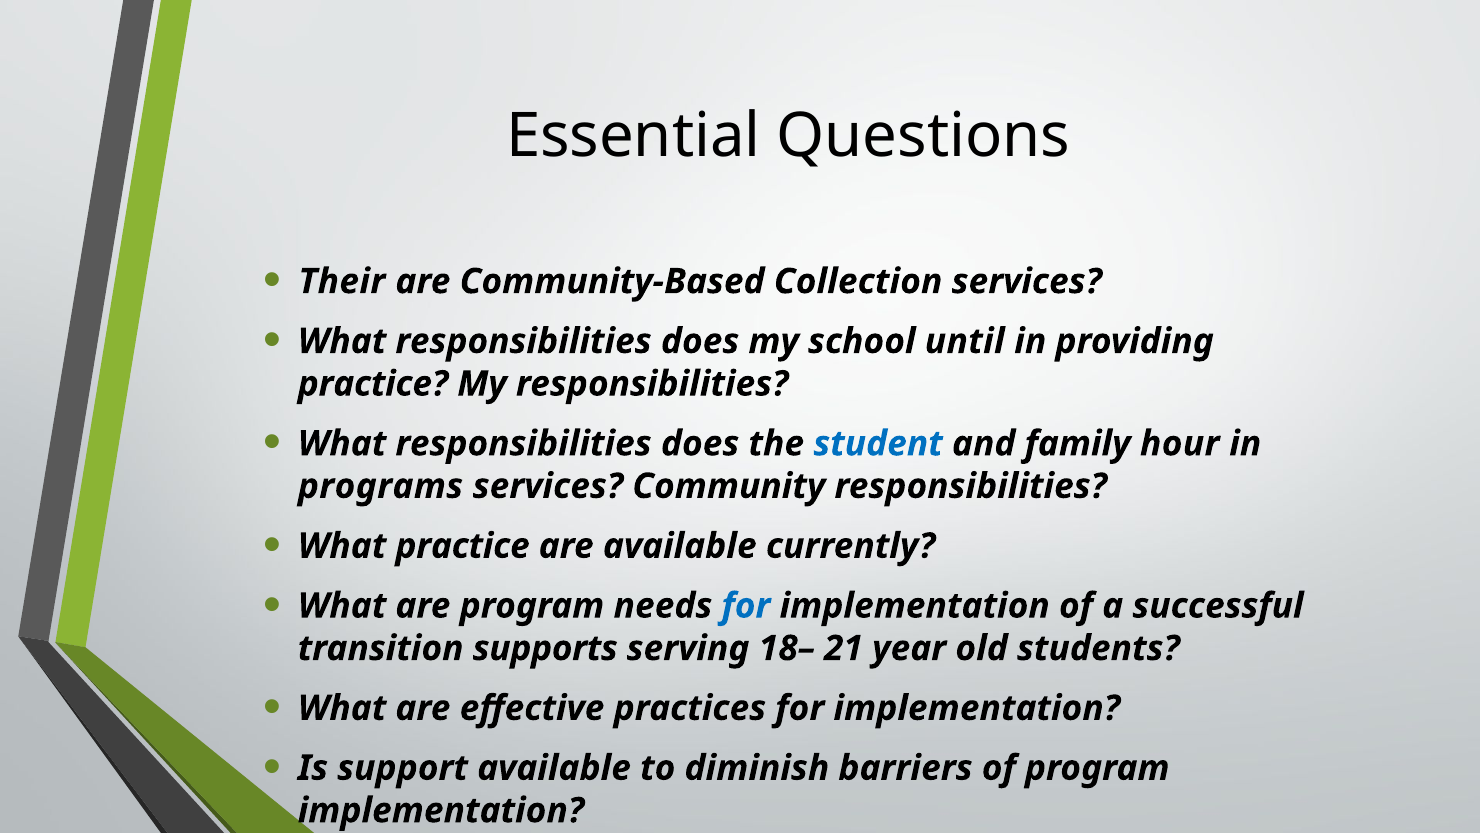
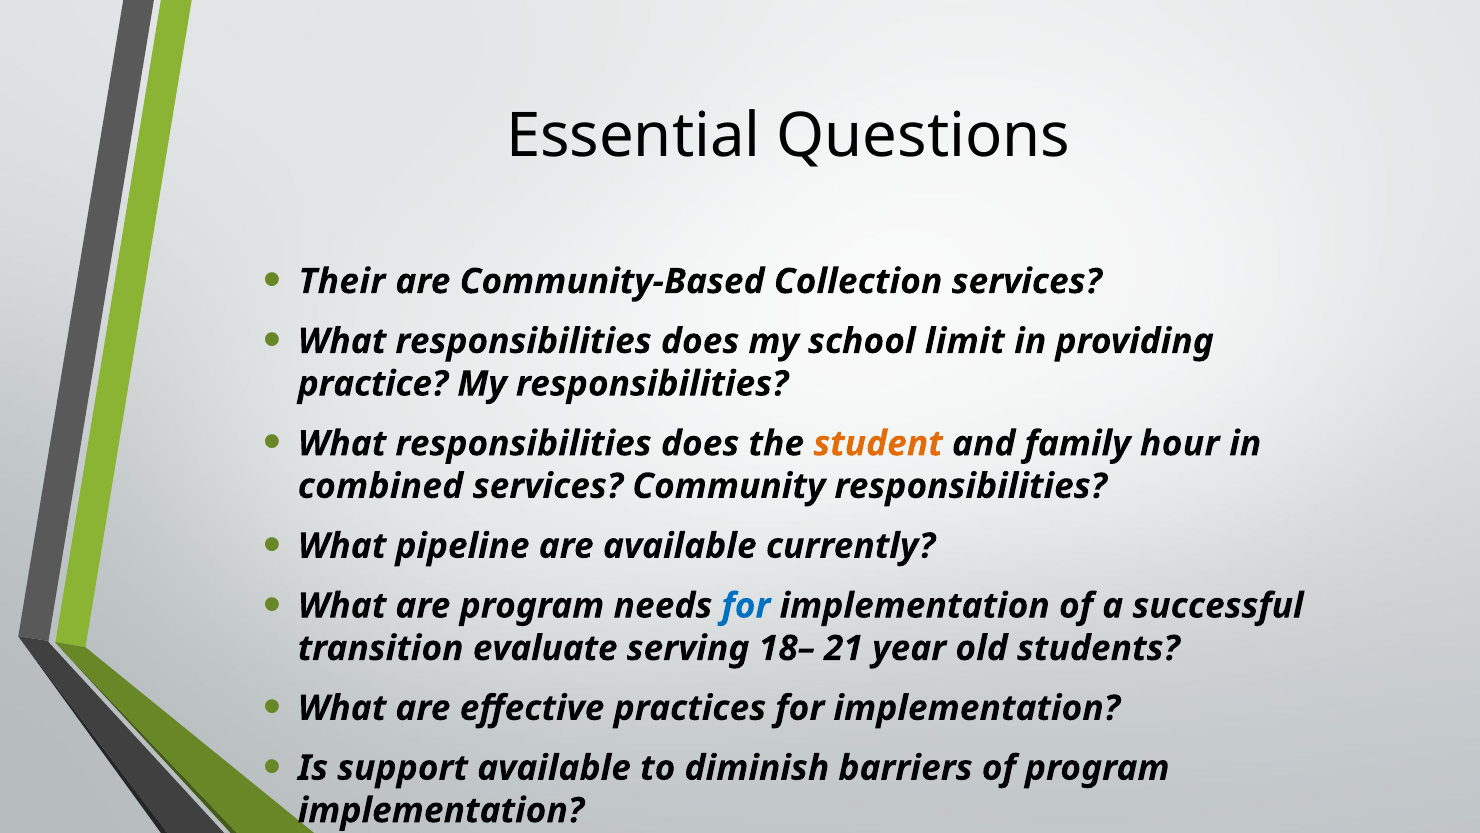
until: until -> limit (965, 341)
student colour: blue -> orange (878, 443)
programs: programs -> combined (381, 486)
What practice: practice -> pipeline (463, 546)
supports: supports -> evaluate (545, 648)
